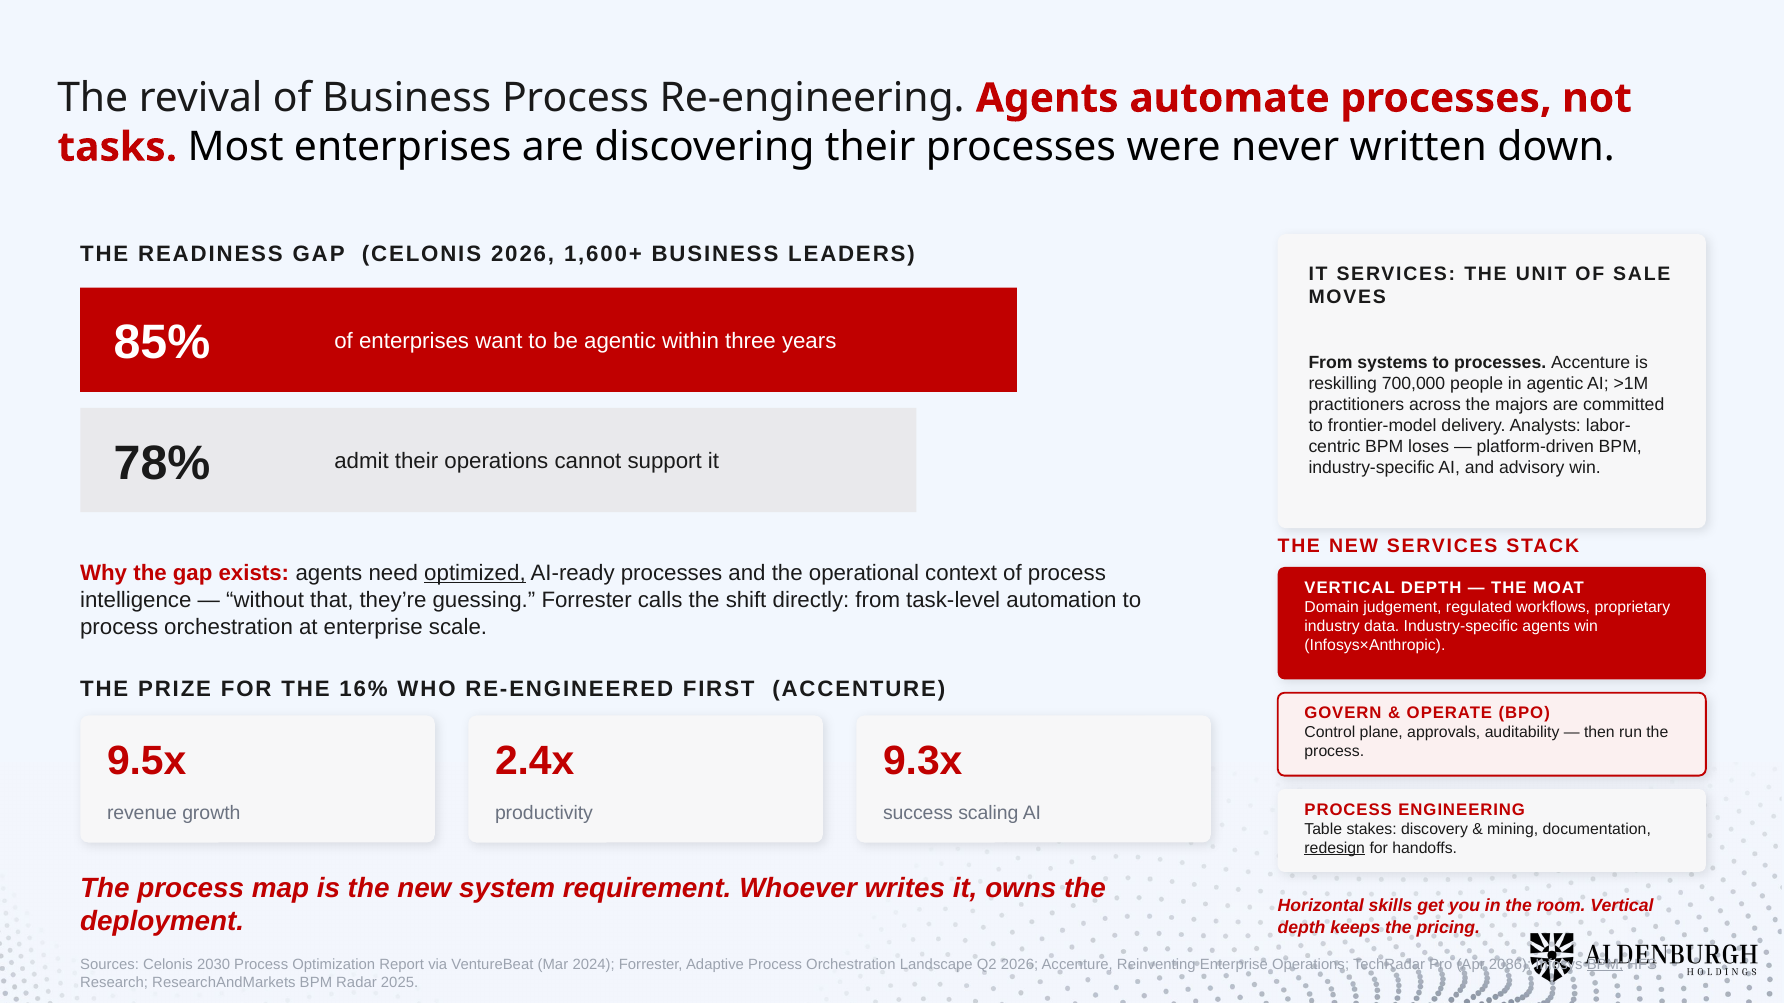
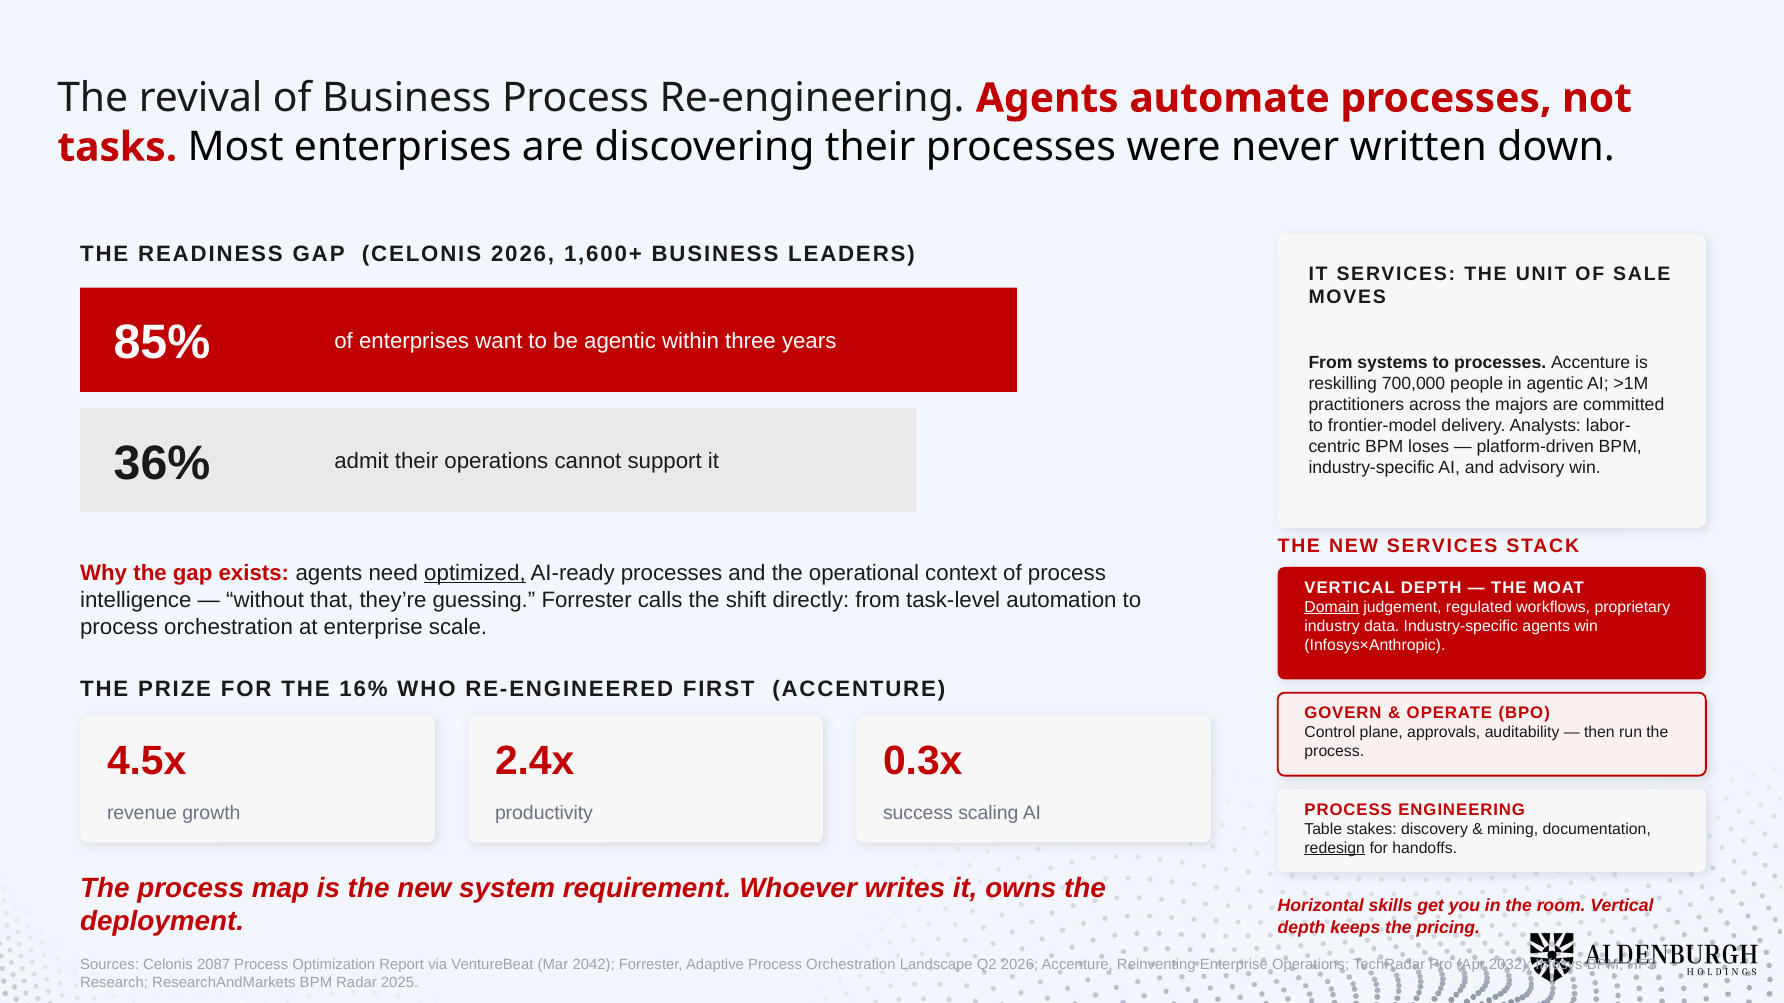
78%: 78% -> 36% (162, 464)
Domain underline: none -> present (1332, 607)
9.5x: 9.5x -> 4.5x (147, 761)
9.3x: 9.3x -> 0.3x (923, 761)
2030: 2030 -> 2087 (214, 965)
2024: 2024 -> 2042 (594, 965)
2086: 2086 -> 2032 (1510, 965)
BPM underline: present -> none (1605, 965)
